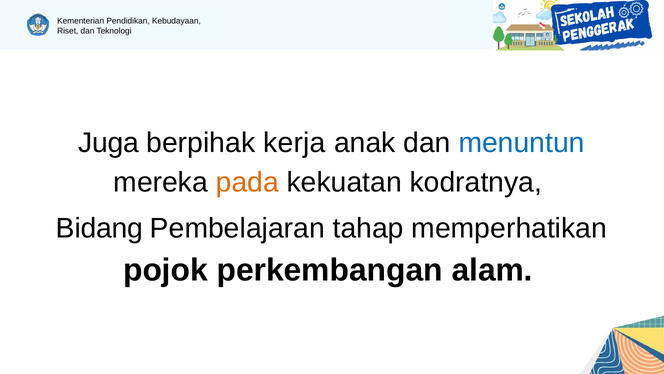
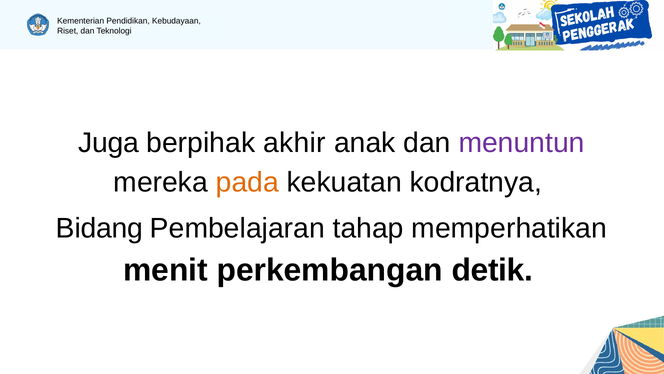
kerja: kerja -> akhir (294, 143)
menuntun colour: blue -> purple (522, 143)
pojok: pojok -> menit (166, 270)
alam: alam -> detik (492, 270)
